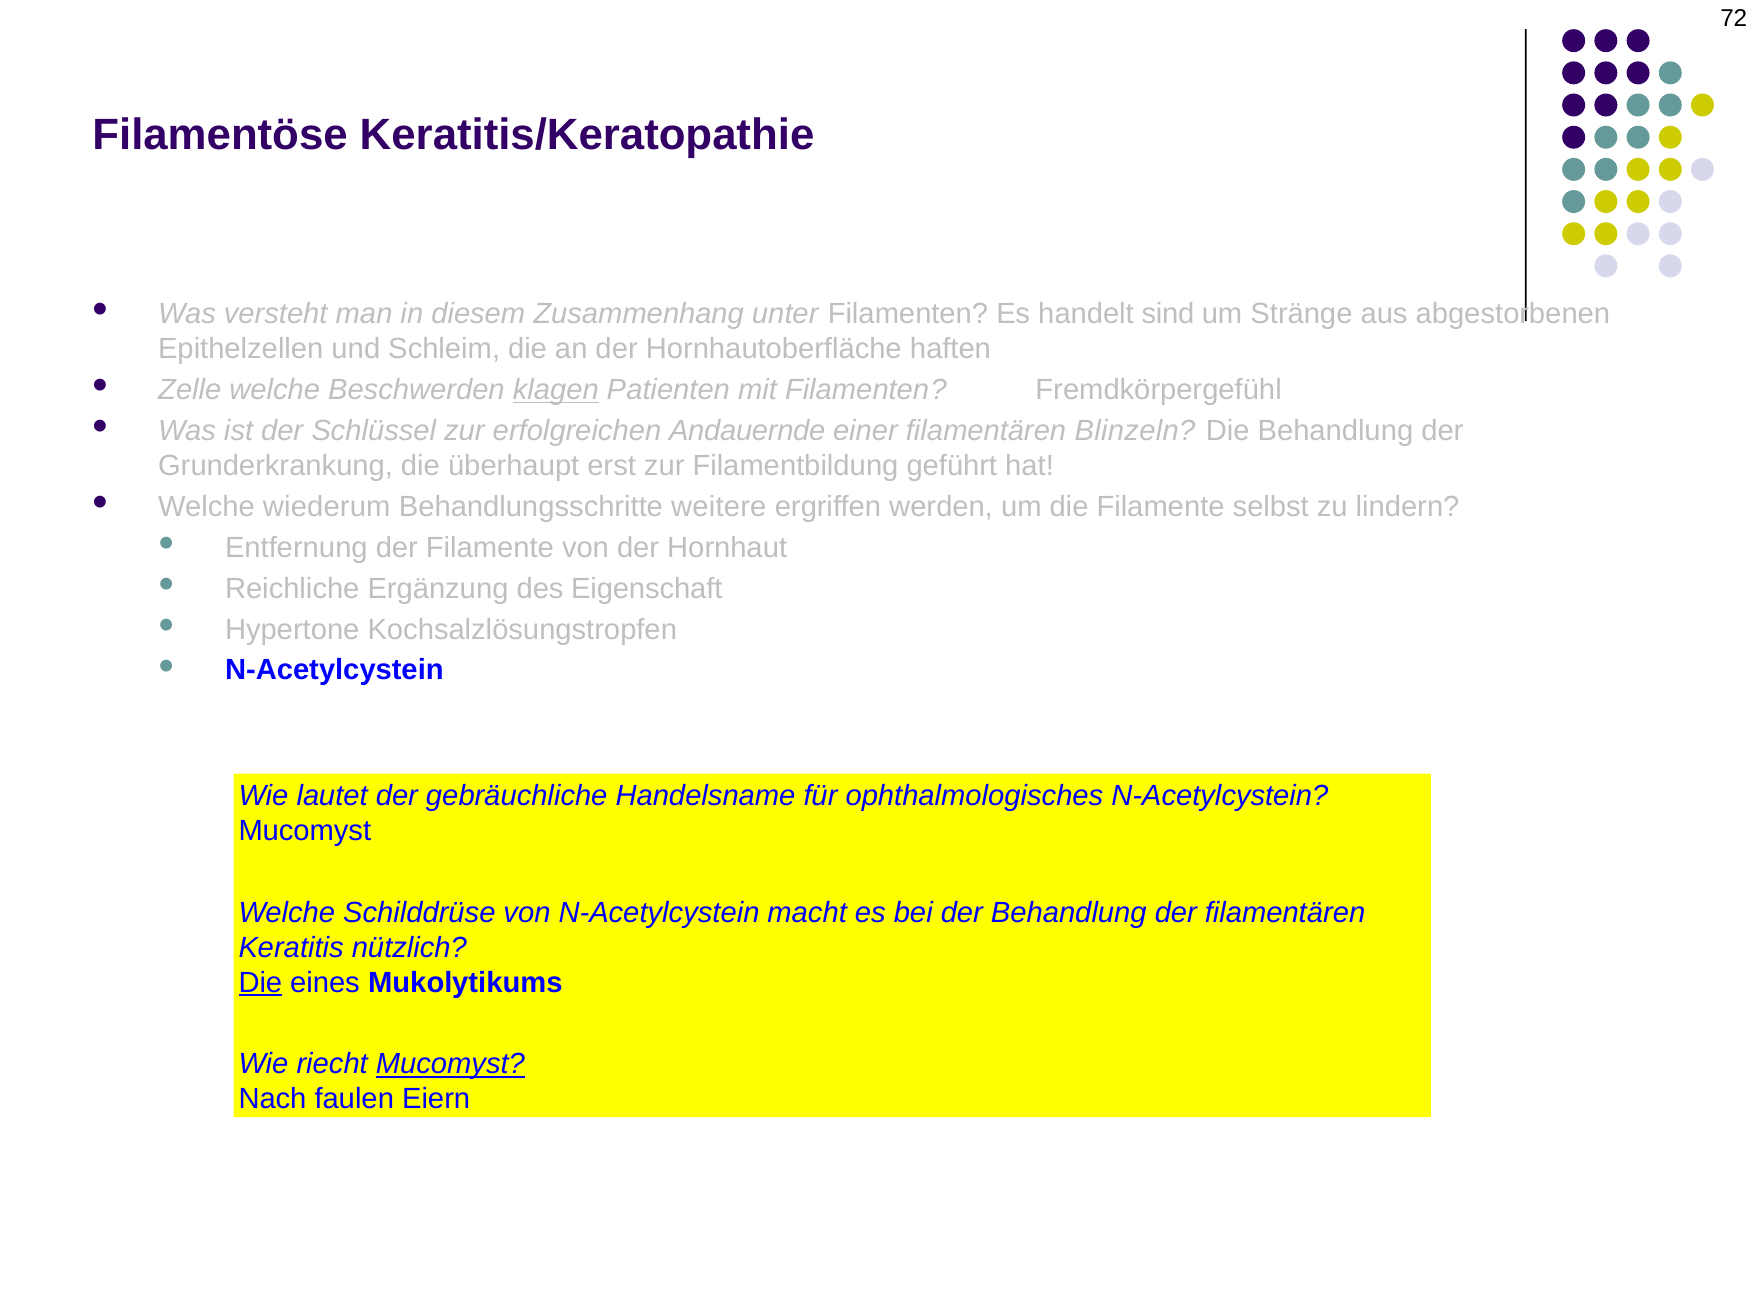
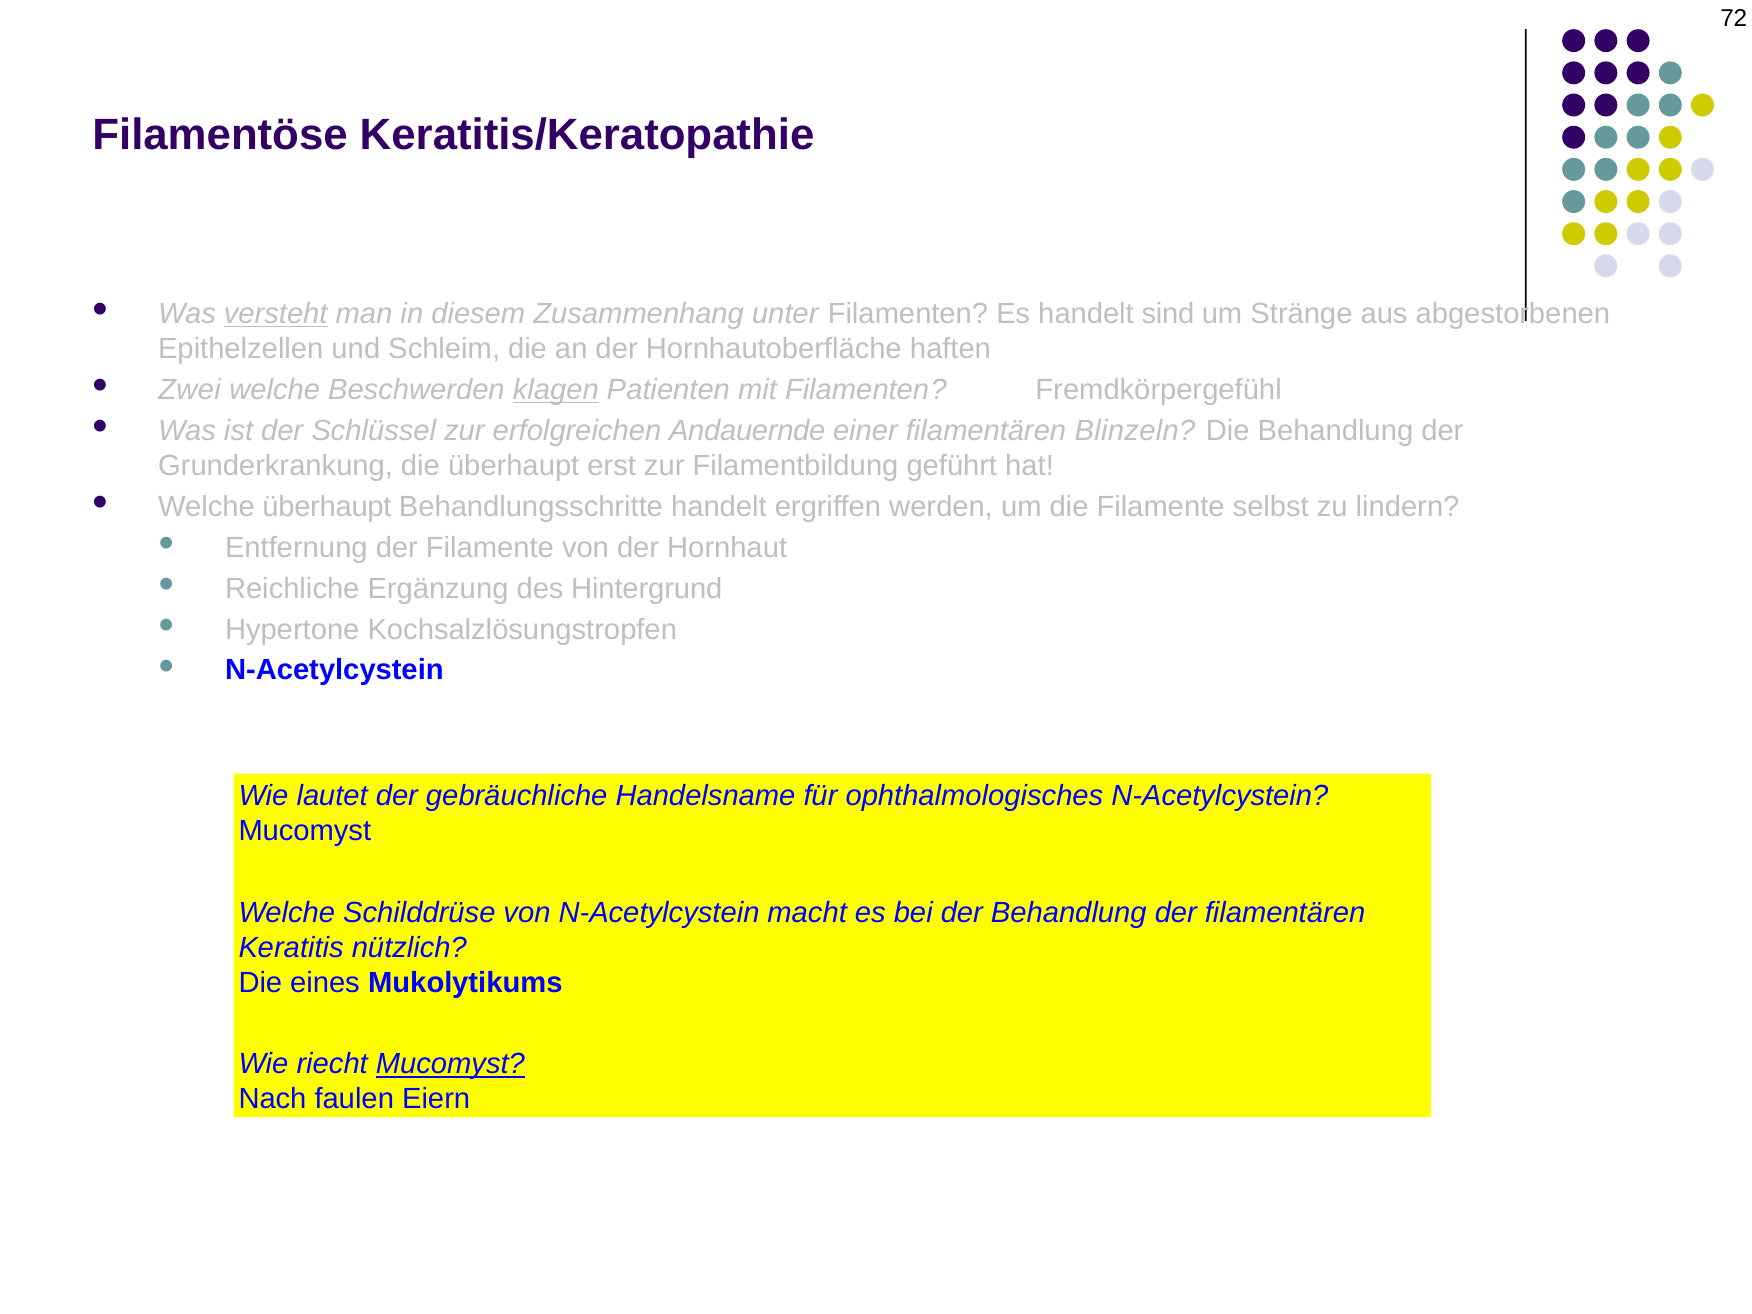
versteht underline: none -> present (276, 314)
Zelle: Zelle -> Zwei (190, 390)
Welche wiederum: wiederum -> überhaupt (327, 507)
Behandlungsschritte weitere: weitere -> handelt (719, 507)
Eigenschaft: Eigenschaft -> Hintergrund (647, 589)
Die underline: present -> none (260, 983)
